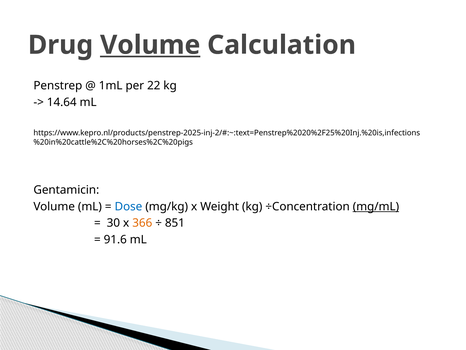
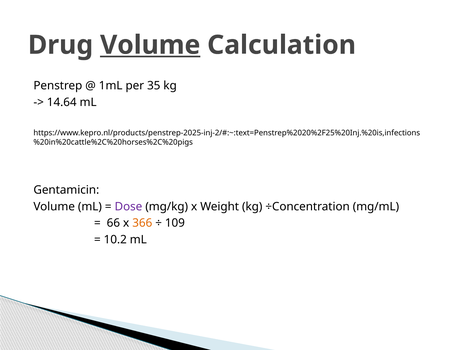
22: 22 -> 35 (154, 86)
Dose colour: blue -> purple (128, 206)
mg/mL underline: present -> none (376, 206)
30: 30 -> 66 (113, 223)
851: 851 -> 109 (175, 223)
91.6: 91.6 -> 10.2 (115, 239)
